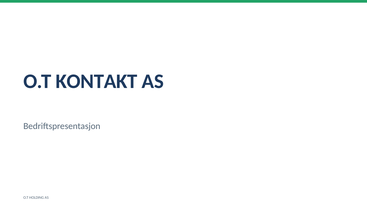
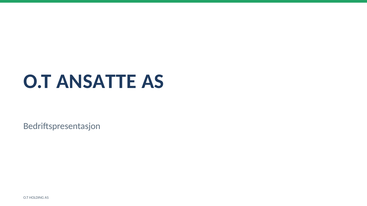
KONTAKT: KONTAKT -> ANSATTE (96, 81)
